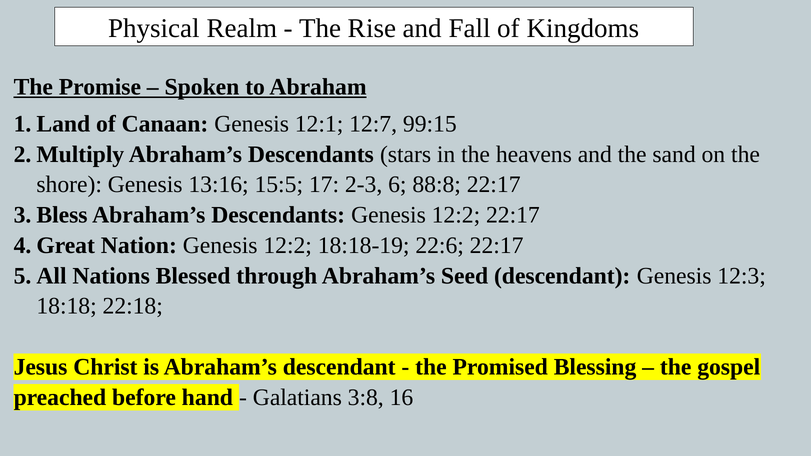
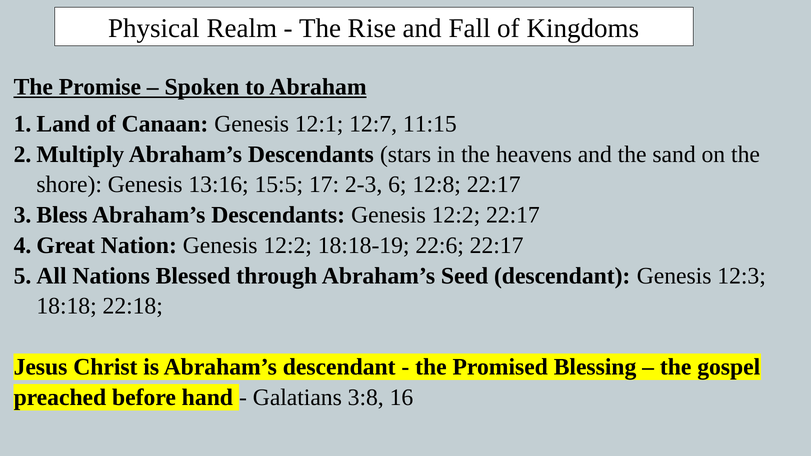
99:15: 99:15 -> 11:15 (430, 124)
88:8: 88:8 -> 12:8 (437, 185)
